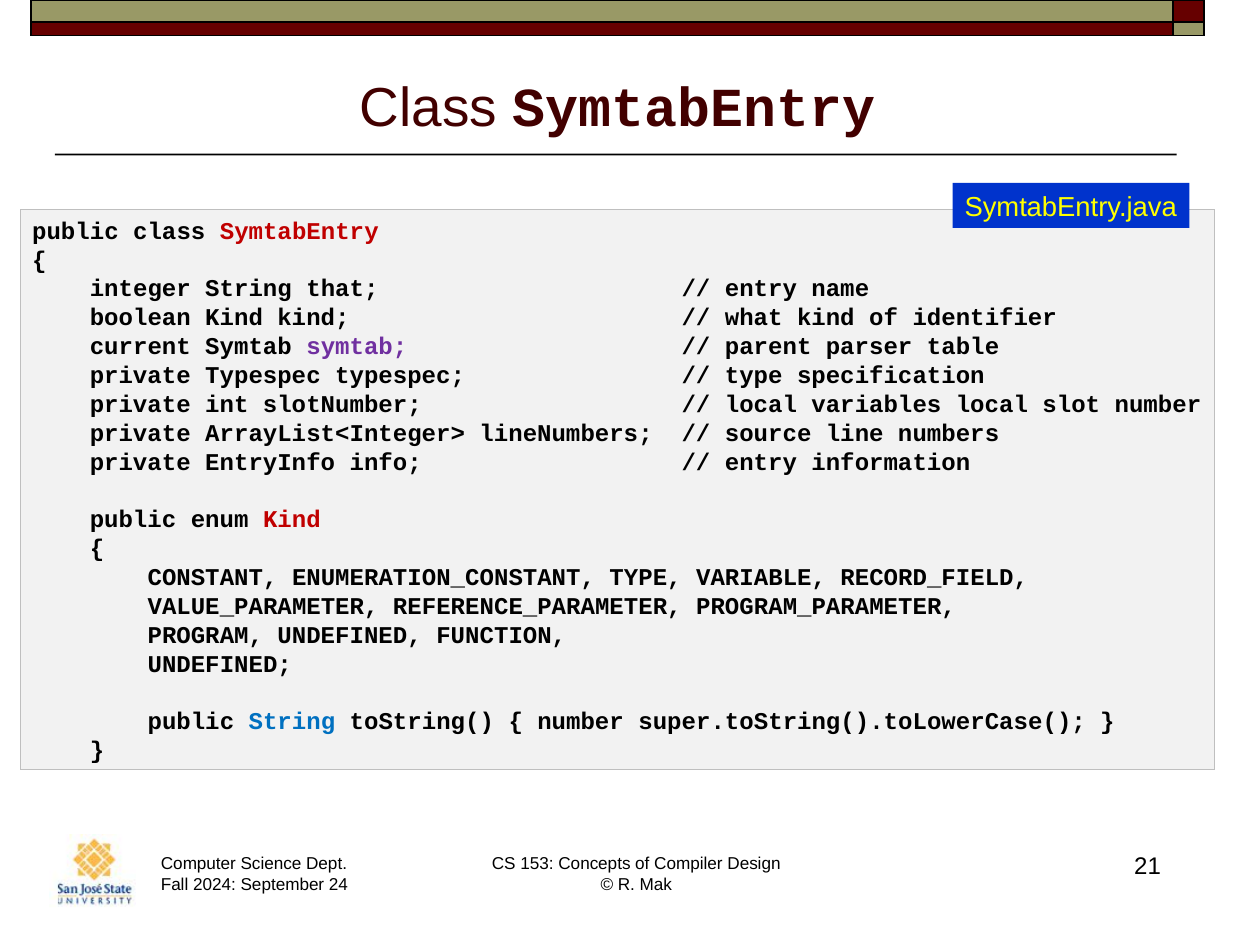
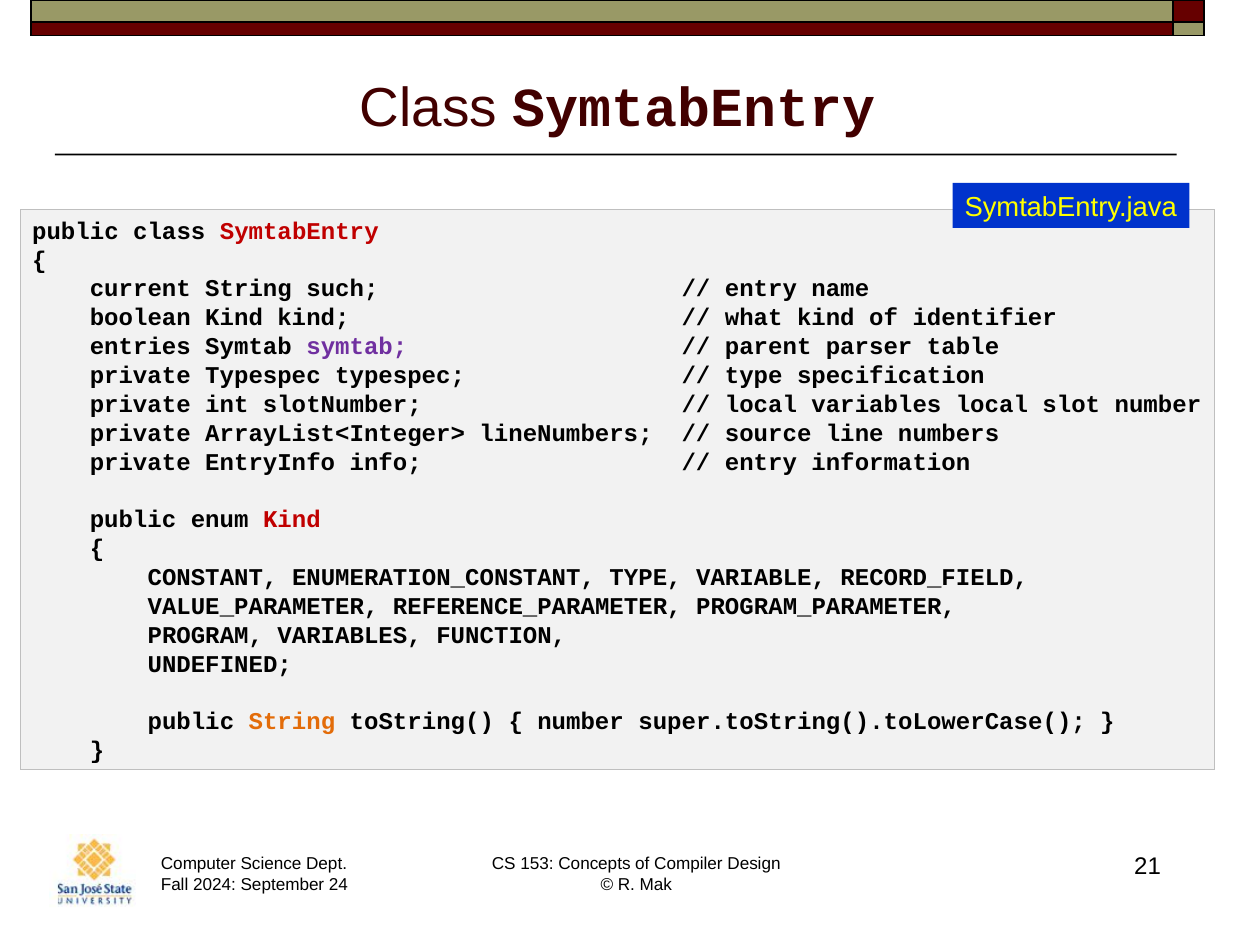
integer: integer -> current (140, 289)
that: that -> such (342, 289)
current: current -> entries (140, 346)
PROGRAM UNDEFINED: UNDEFINED -> VARIABLES (350, 635)
String colour: blue -> orange (292, 721)
